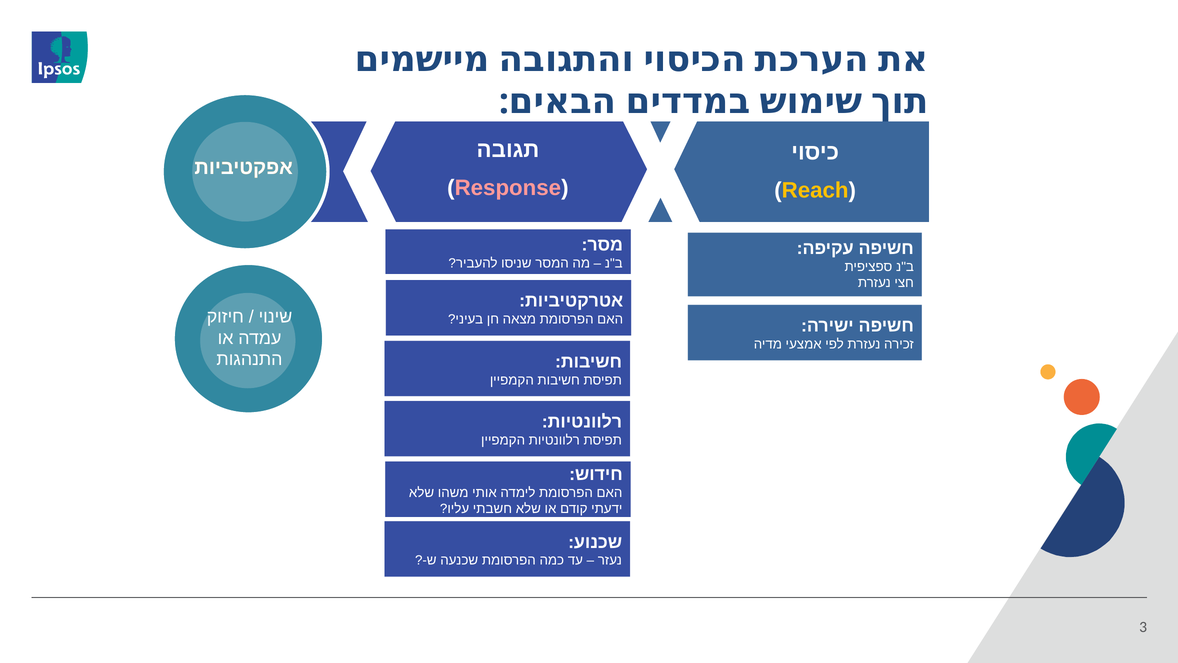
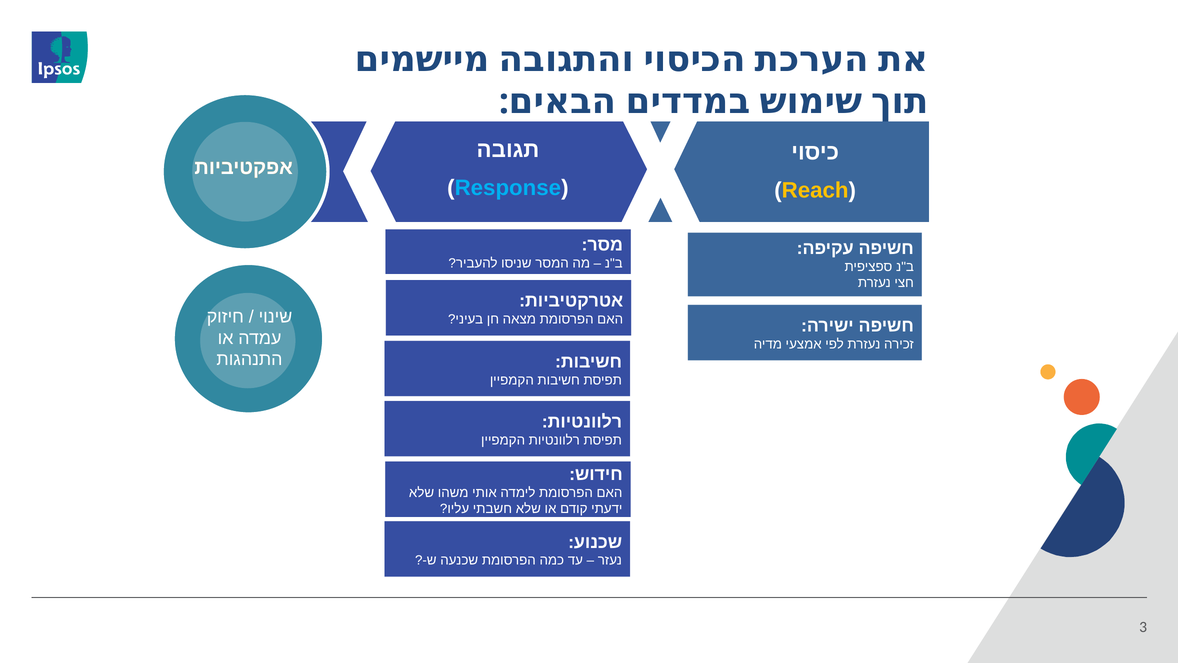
Response colour: pink -> light blue (508, 188)
